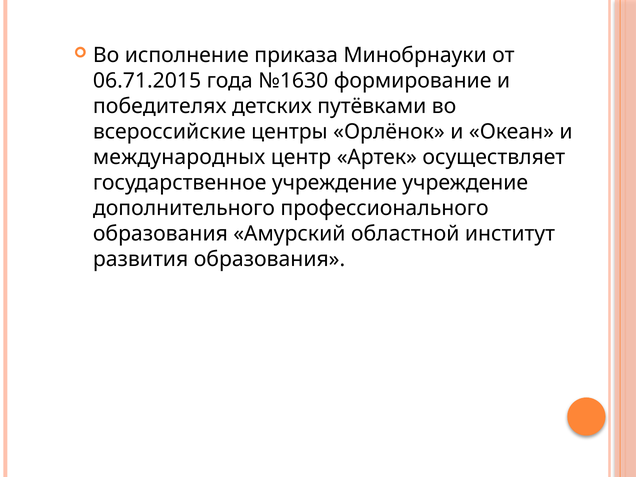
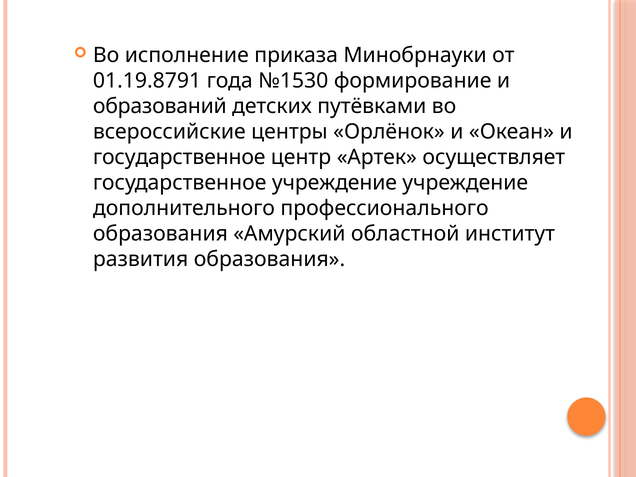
06.71.2015: 06.71.2015 -> 01.19.8791 (147, 81)
№1630: №1630 -> №1530 (293, 81)
победителях: победителях -> образований (160, 106)
международных: международных -> государственное (179, 157)
